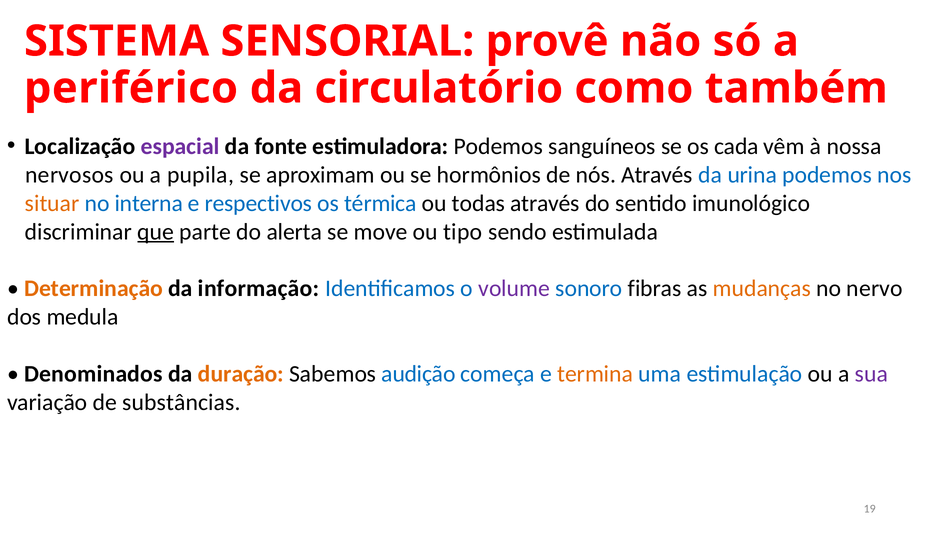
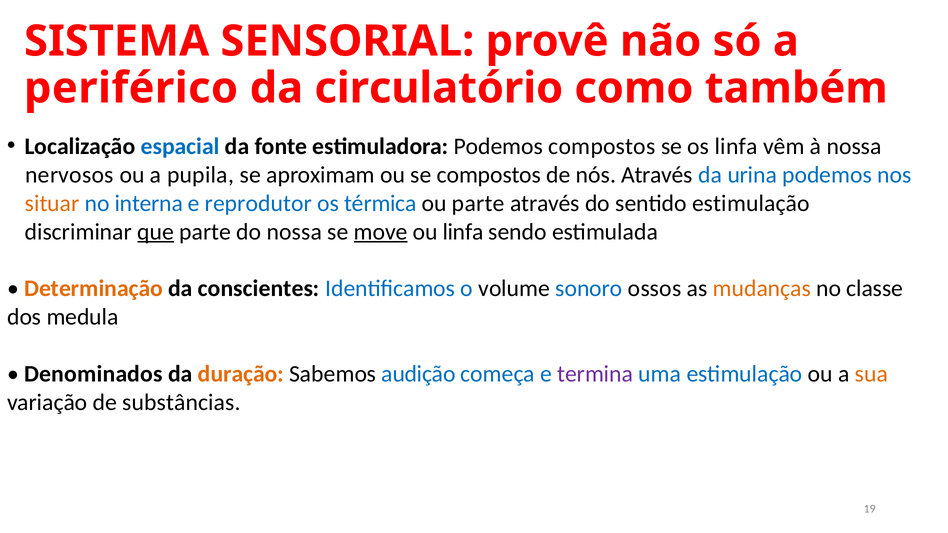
espacial colour: purple -> blue (180, 147)
Podemos sanguíneos: sanguíneos -> compostos (602, 147)
os cada: cada -> linfa (736, 147)
se hormônios: hormônios -> compostos (489, 175)
respectivos: respectivos -> reprodutor (258, 203)
ou todas: todas -> parte (478, 203)
sentido imunológico: imunológico -> estimulação (751, 203)
do alerta: alerta -> nossa (294, 232)
move underline: none -> present (381, 232)
ou tipo: tipo -> linfa (463, 232)
informação: informação -> conscientes (259, 289)
volume colour: purple -> black (514, 289)
fibras: fibras -> ossos (655, 289)
nervo: nervo -> classe (875, 289)
termina colour: orange -> purple (595, 374)
sua colour: purple -> orange (871, 374)
